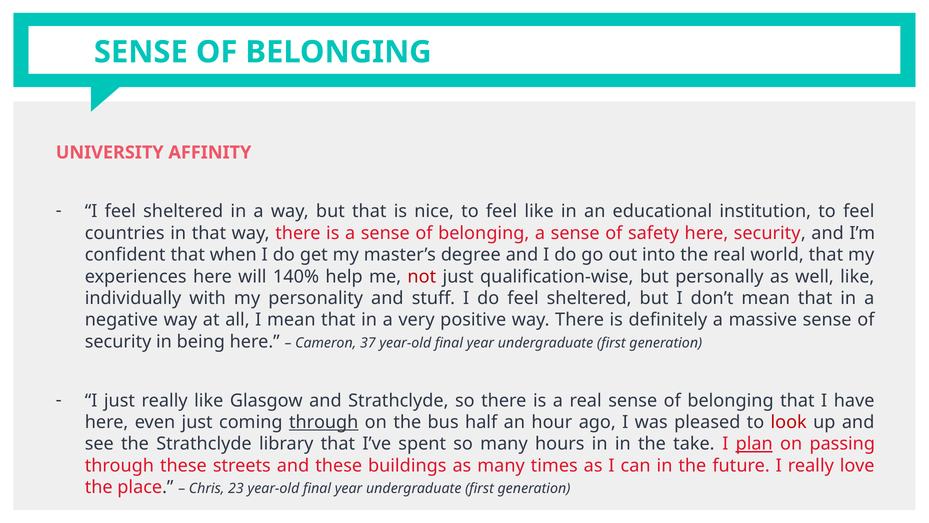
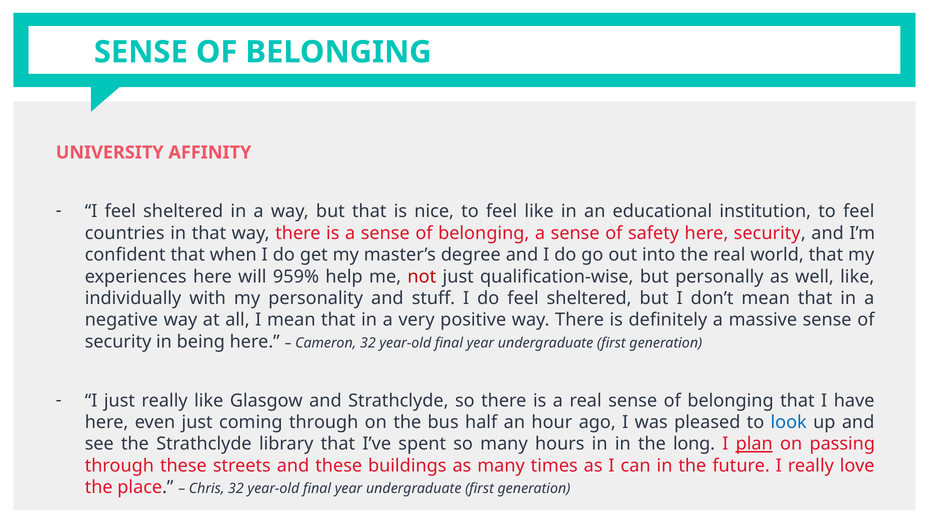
140%: 140% -> 959% (296, 276)
Cameron 37: 37 -> 32 (368, 343)
through underline: present -> none (324, 422)
look colour: red -> blue (789, 422)
take: take -> long (694, 444)
Chris 23: 23 -> 32 (236, 488)
